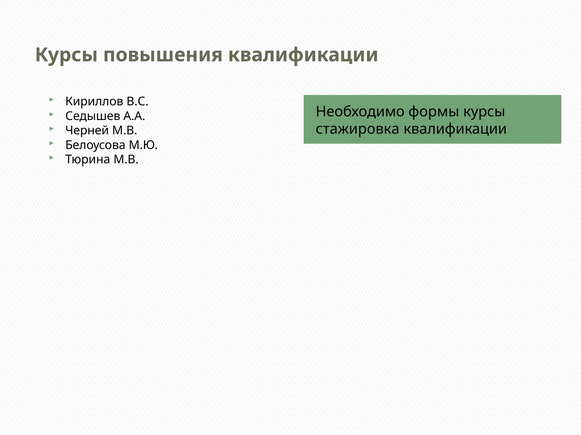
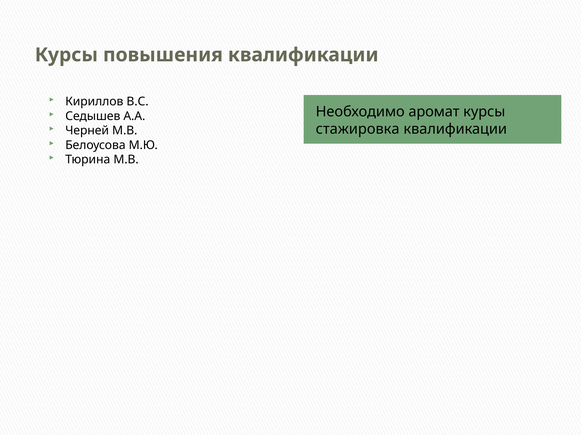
формы: формы -> аромат (434, 112)
